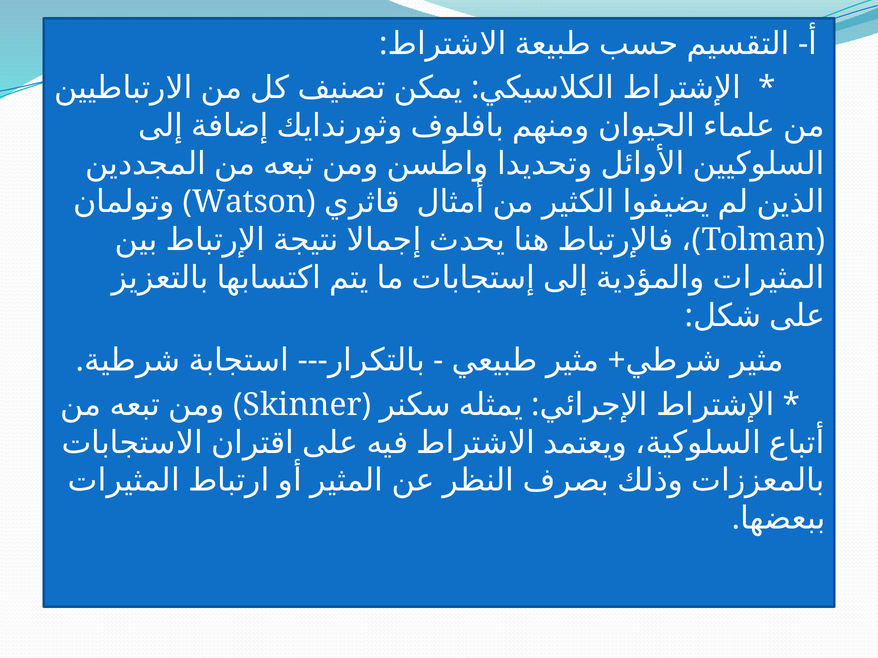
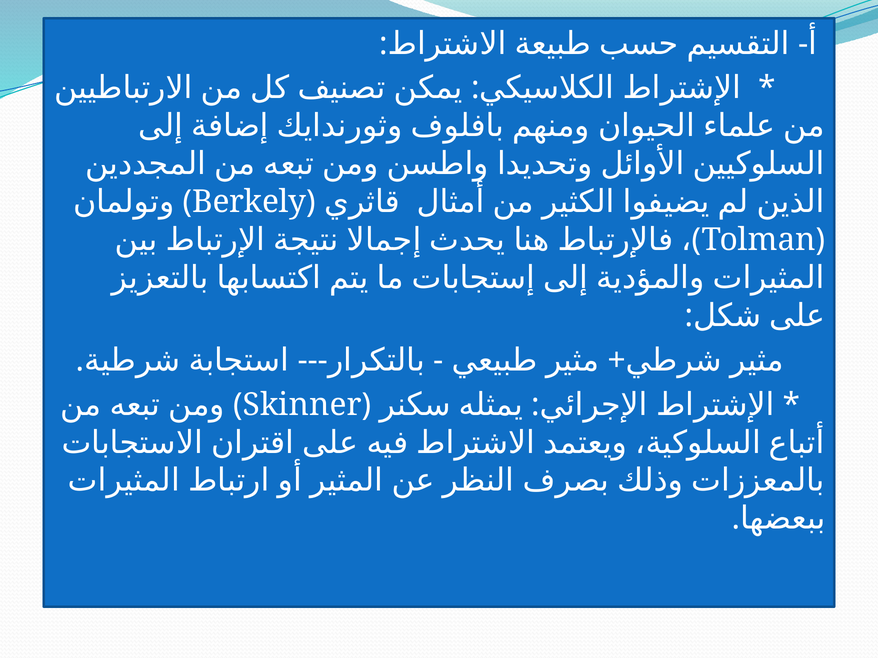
Watson: Watson -> Berkely (249, 202)
